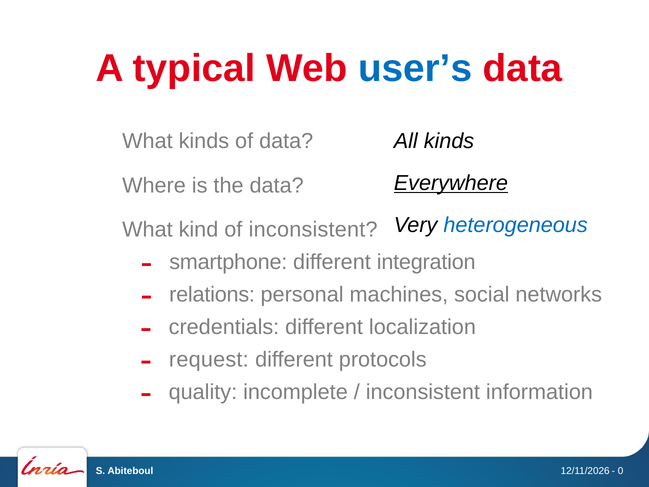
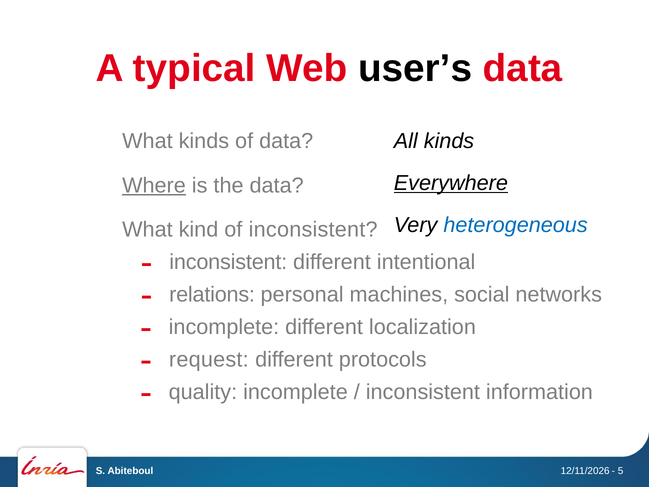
user’s colour: blue -> black (415, 68)
Where underline: none -> present (154, 185)
smartphone: smartphone -> inconsistent (228, 262)
integration: integration -> intentional (426, 262)
credentials: credentials -> incomplete (224, 327)
0: 0 -> 5 (621, 471)
